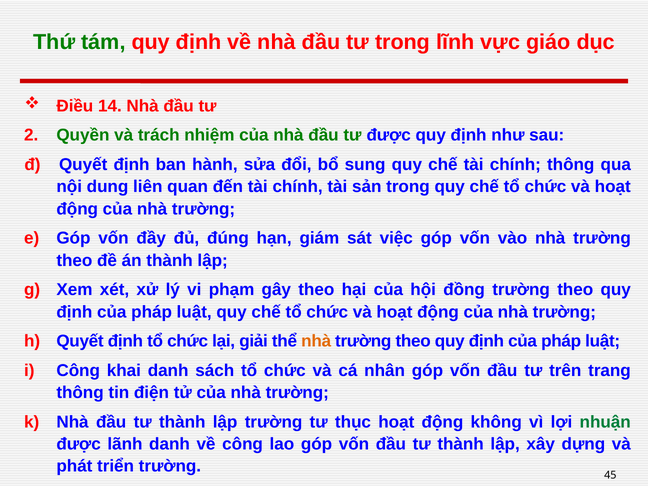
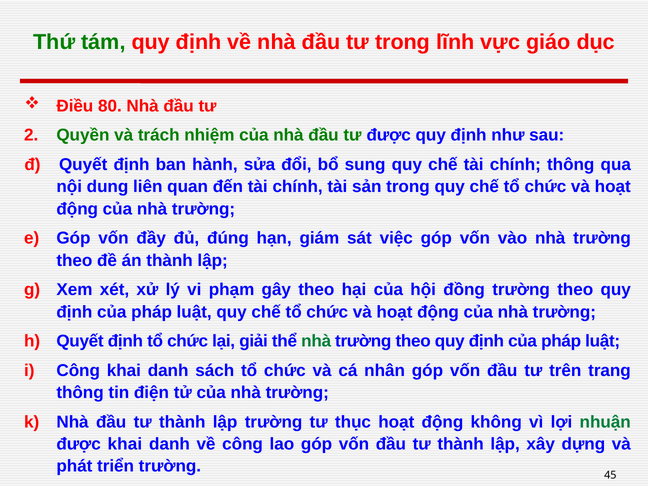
14: 14 -> 80 (110, 106)
nhà colour: orange -> green (316, 341)
được lãnh: lãnh -> khai (125, 444)
